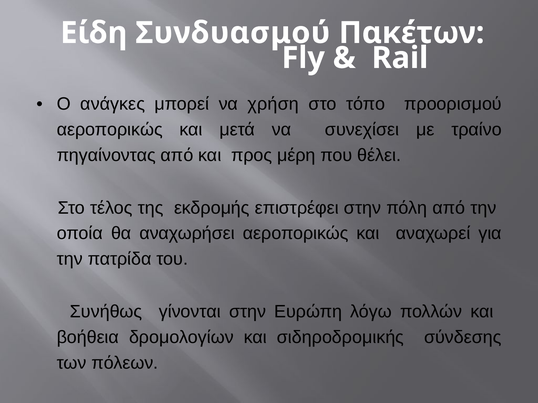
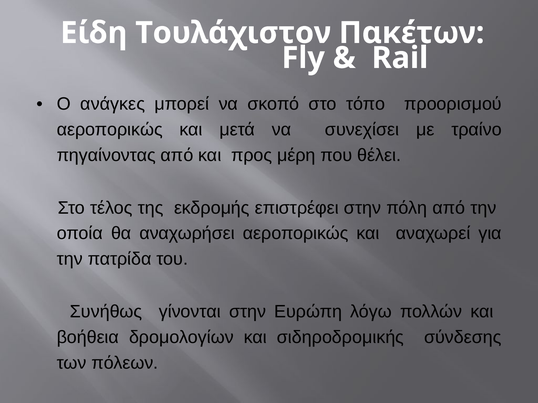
Συνδυασμού: Συνδυασμού -> Τουλάχιστον (233, 33)
χρήση: χρήση -> σκοπό (273, 104)
